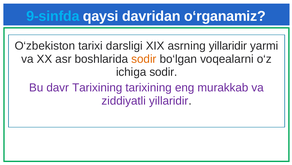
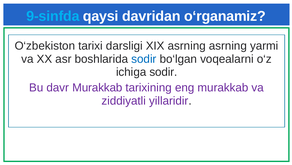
asrning yillaridir: yillaridir -> asrning (228, 46)
sodir colour: orange -> blue (144, 59)
davr Tarixining: Tarixining -> Murakkab (97, 87)
